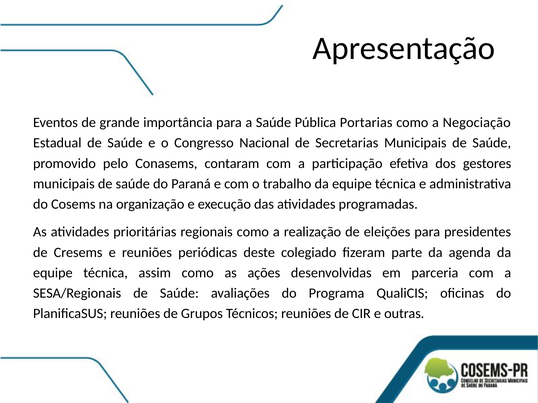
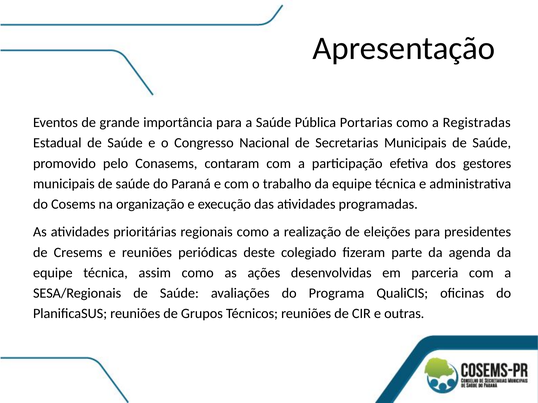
Negociação: Negociação -> Registradas (477, 123)
